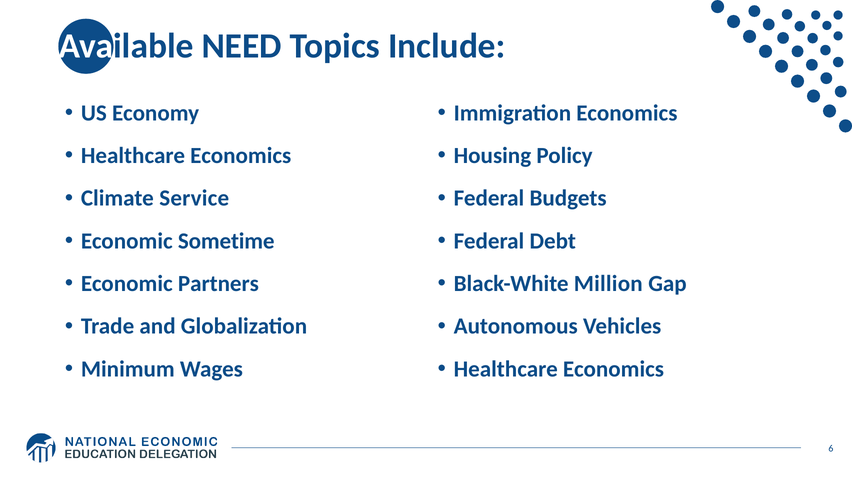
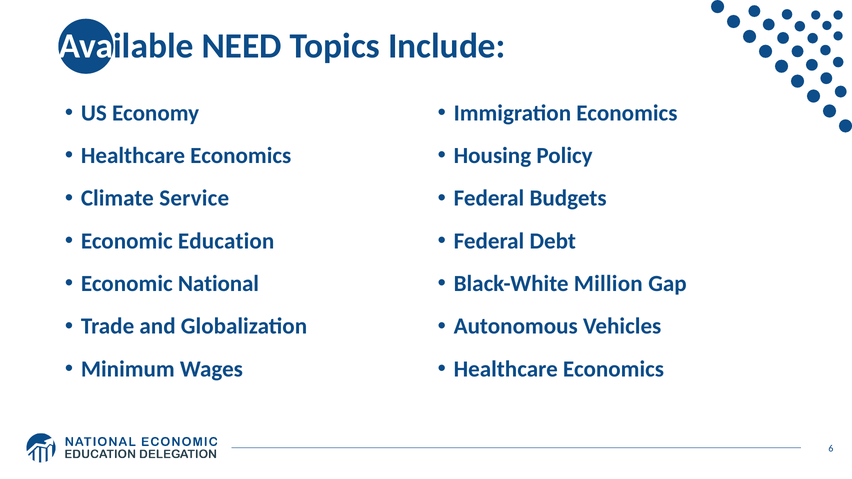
Sometime: Sometime -> Education (226, 241)
Partners: Partners -> National (218, 284)
